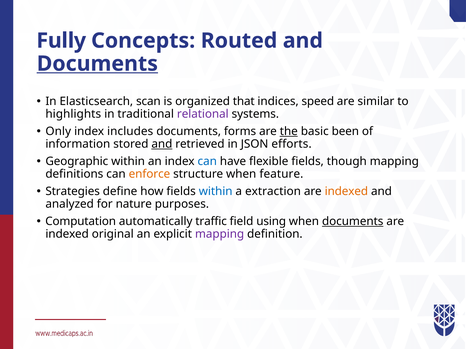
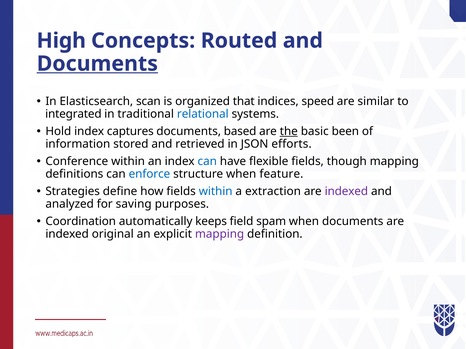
Fully: Fully -> High (61, 41)
highlights: highlights -> integrated (73, 114)
relational colour: purple -> blue (203, 114)
Only: Only -> Hold (58, 132)
includes: includes -> captures (130, 132)
forms: forms -> based (240, 132)
and underline: present -> none (162, 144)
Geographic: Geographic -> Conference (77, 162)
enforce colour: orange -> blue (149, 174)
indexed colour: orange -> purple (346, 192)
nature: nature -> saving (134, 204)
Computation: Computation -> Coordination (81, 222)
traffic: traffic -> keeps (211, 222)
using: using -> spam (271, 222)
documents underline: present -> none (353, 222)
